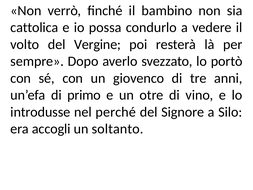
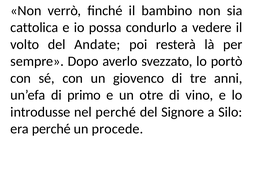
Vergine: Vergine -> Andate (97, 44)
era accogli: accogli -> perché (51, 129)
soltanto: soltanto -> procede (118, 129)
